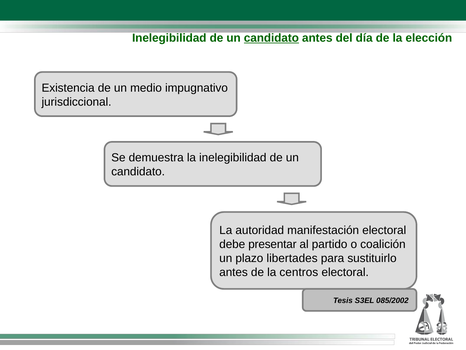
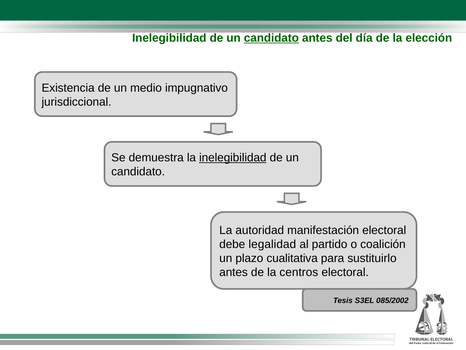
inelegibilidad underline: none -> present (233, 158)
presentar: presentar -> legalidad (272, 244)
libertades: libertades -> cualitativa (292, 258)
